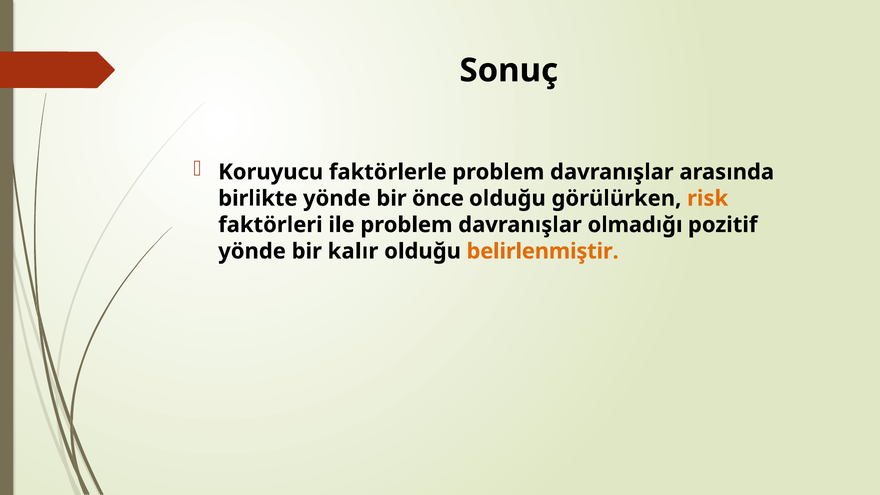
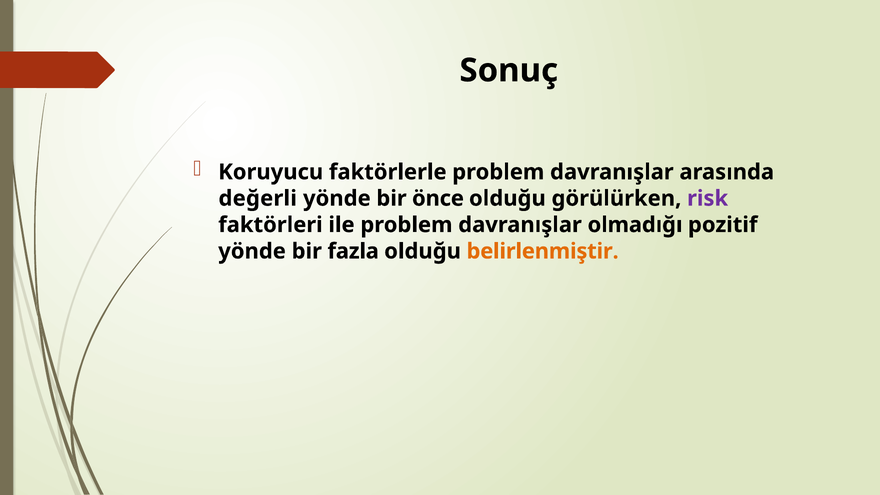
birlikte: birlikte -> değerli (258, 198)
risk colour: orange -> purple (708, 198)
kalır: kalır -> fazla (353, 251)
